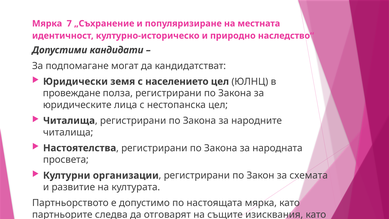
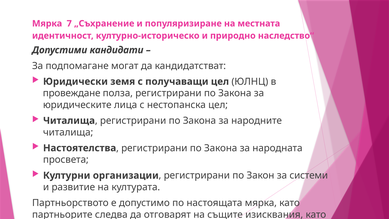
населението: населението -> получаващи (177, 81)
схемата: схемата -> системи (309, 175)
